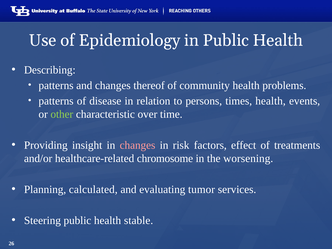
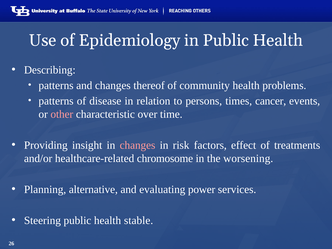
times health: health -> cancer (271, 101)
other colour: light green -> pink (62, 114)
calculated: calculated -> alternative (93, 189)
tumor: tumor -> power (202, 189)
